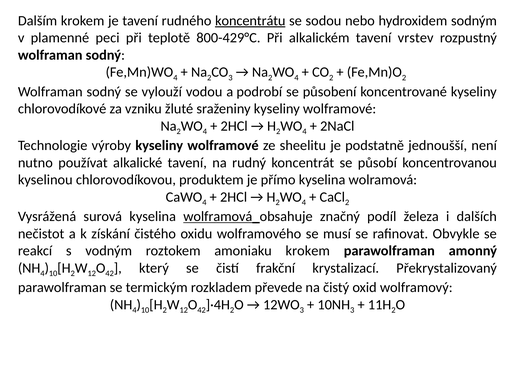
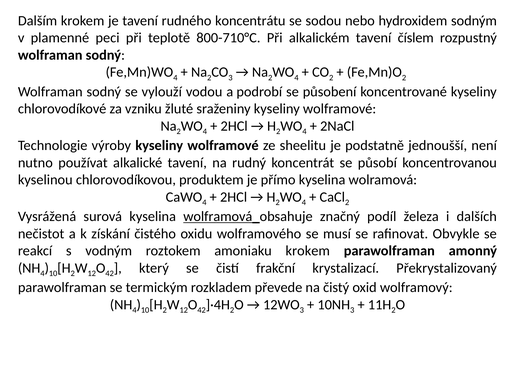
koncentrátu underline: present -> none (250, 21)
800-429°C: 800-429°C -> 800-710°C (228, 38)
vrstev: vrstev -> číslem (416, 38)
